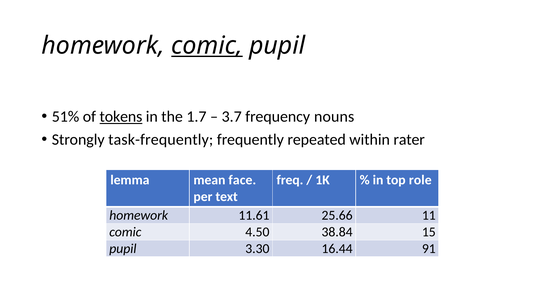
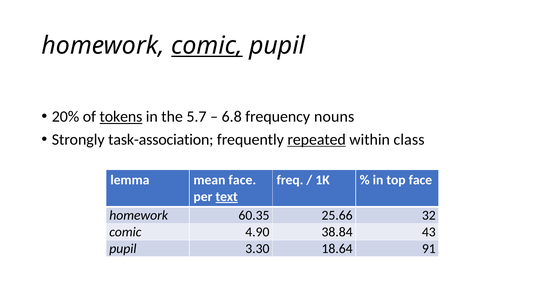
51%: 51% -> 20% (65, 117)
1.7: 1.7 -> 5.7 (196, 117)
3.7: 3.7 -> 6.8 (232, 117)
task-frequently: task-frequently -> task-association (161, 140)
repeated underline: none -> present (317, 140)
rater: rater -> class (409, 140)
top role: role -> face (420, 180)
text underline: none -> present (227, 197)
11.61: 11.61 -> 60.35 (254, 216)
11: 11 -> 32 (429, 216)
4.50: 4.50 -> 4.90 (257, 232)
15: 15 -> 43 (429, 232)
16.44: 16.44 -> 18.64 (337, 249)
